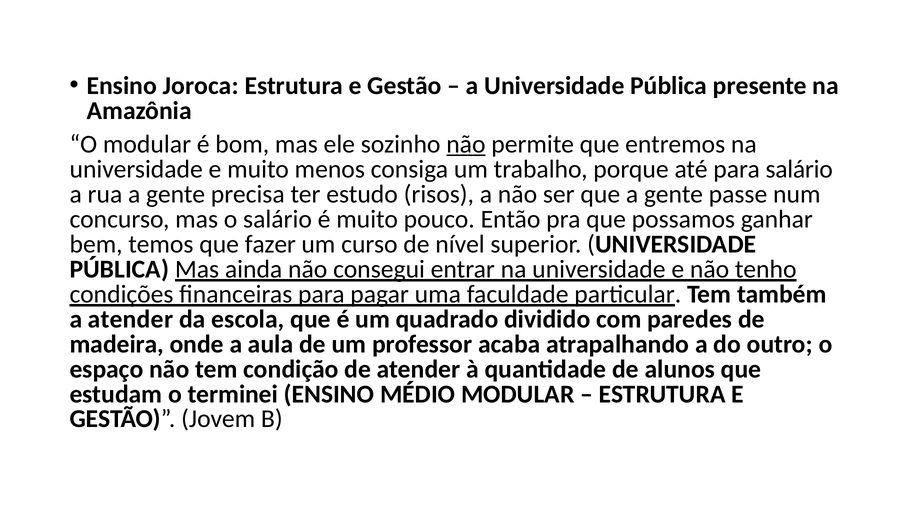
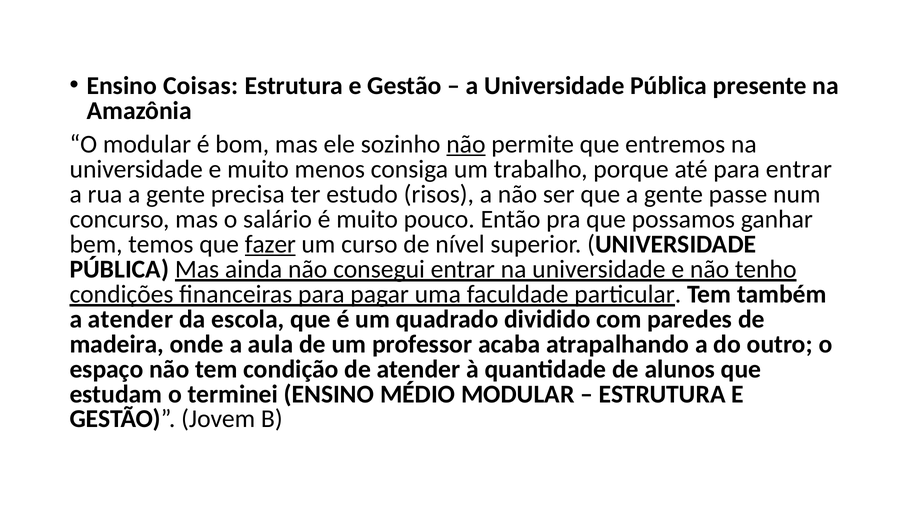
Joroca: Joroca -> Coisas (201, 86)
para salário: salário -> entrar (799, 169)
fazer underline: none -> present (270, 244)
